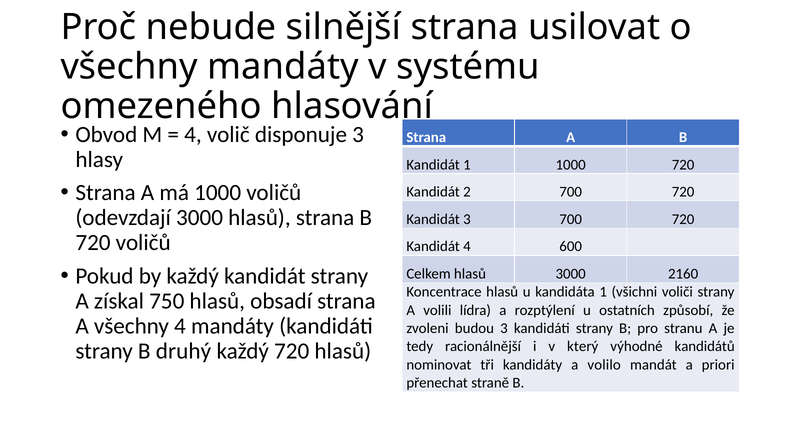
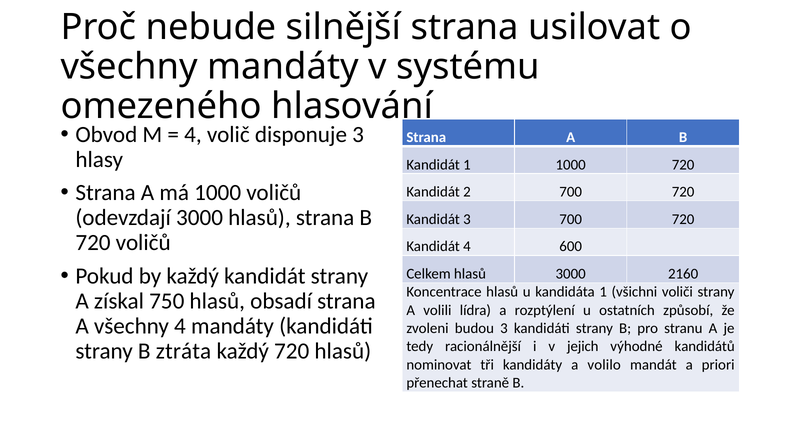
který: který -> jejich (583, 346)
druhý: druhý -> ztráta (183, 351)
